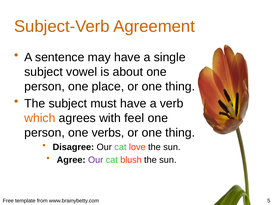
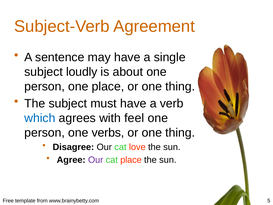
vowel: vowel -> loudly (82, 72)
which colour: orange -> blue (40, 118)
cat blush: blush -> place (131, 160)
